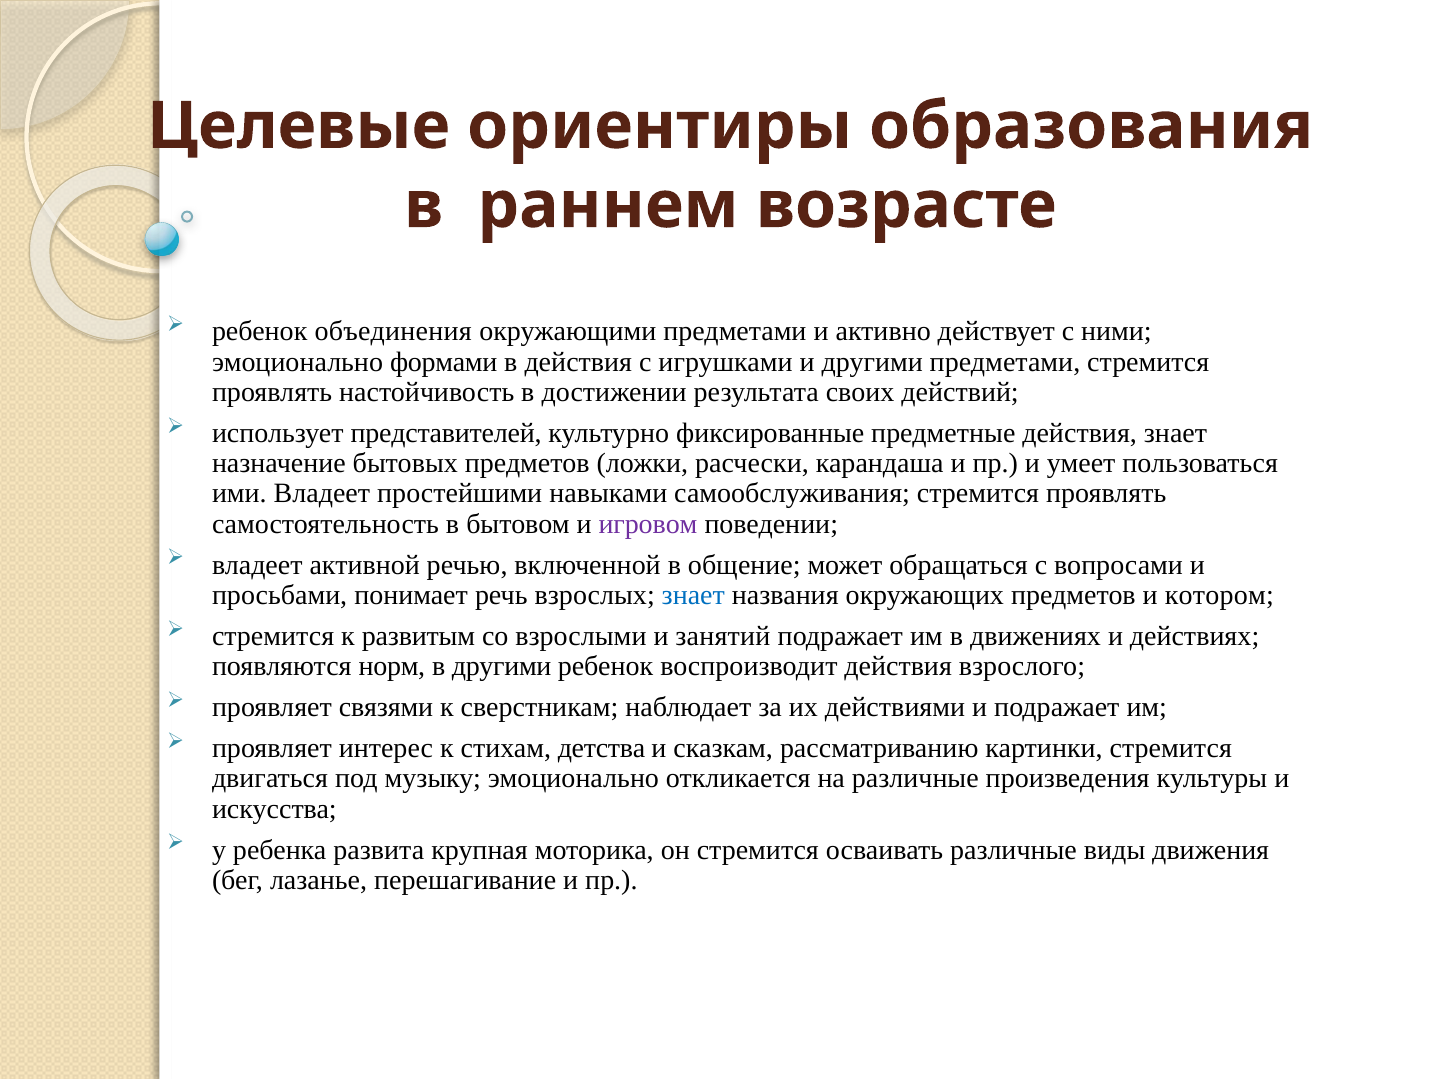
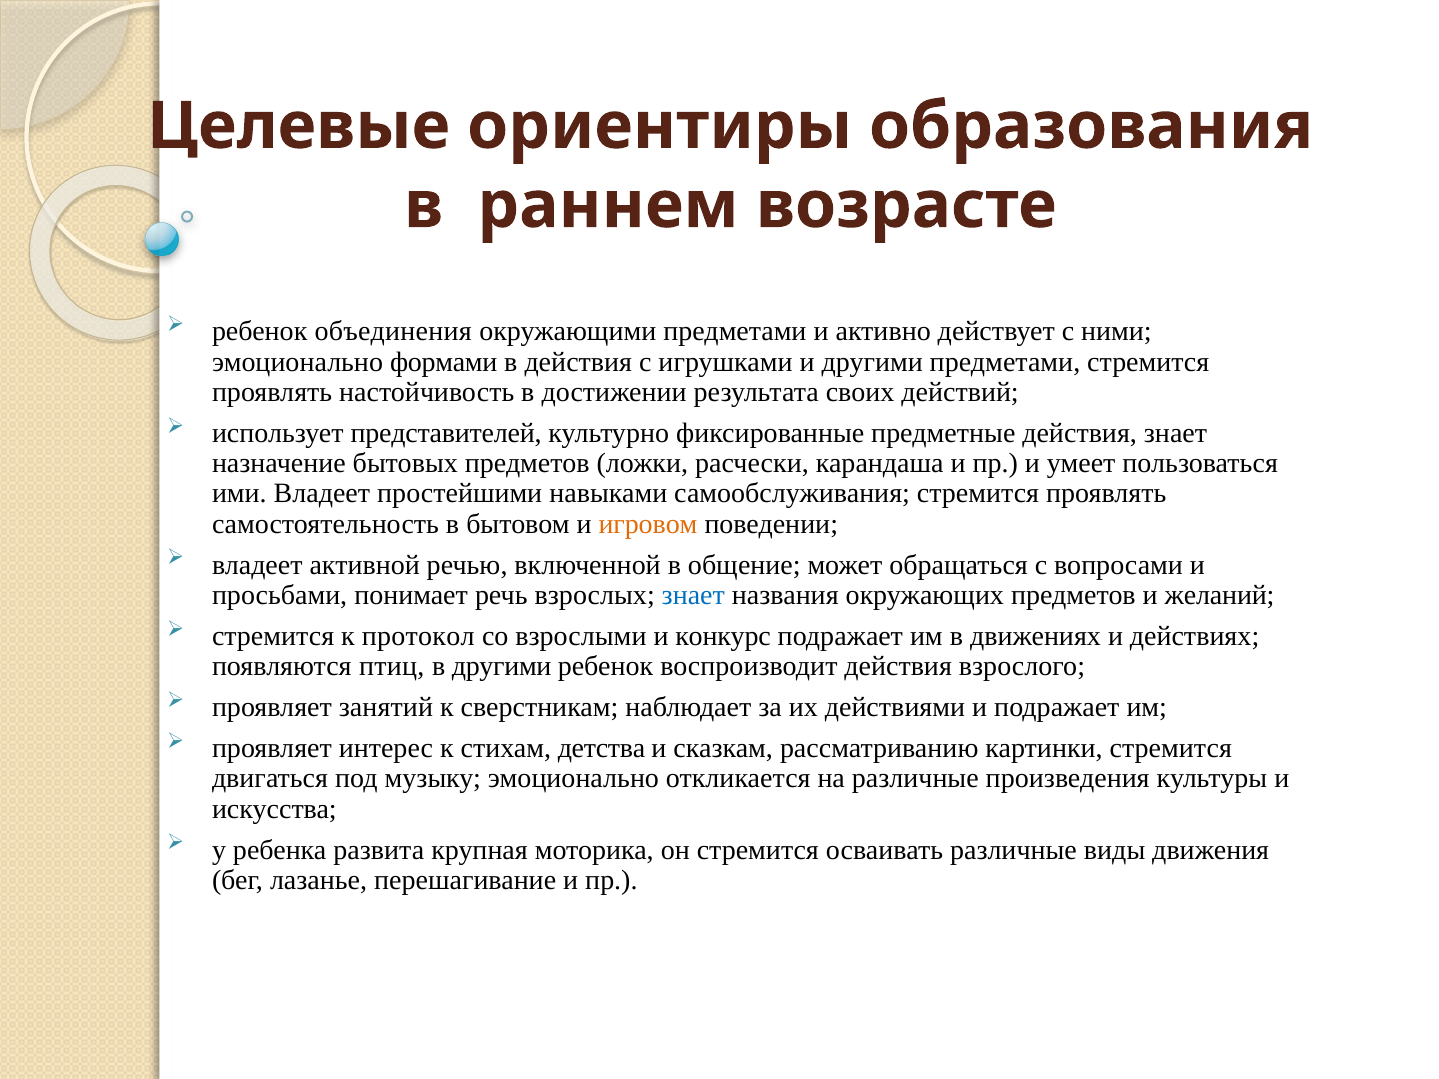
игровом colour: purple -> orange (648, 524)
котором: котором -> желаний (1220, 595)
развитым: развитым -> протокол (418, 636)
занятий: занятий -> конкурс (723, 636)
норм: норм -> птиц (392, 667)
связями: связями -> занятий (386, 708)
